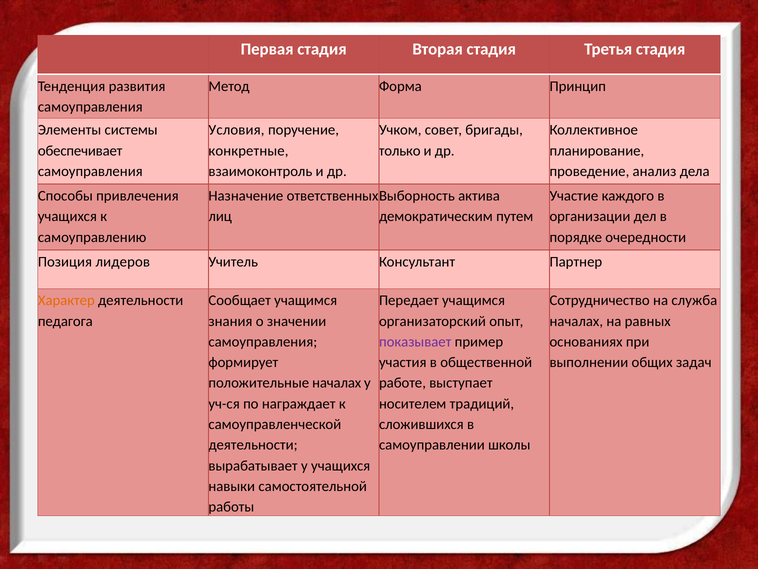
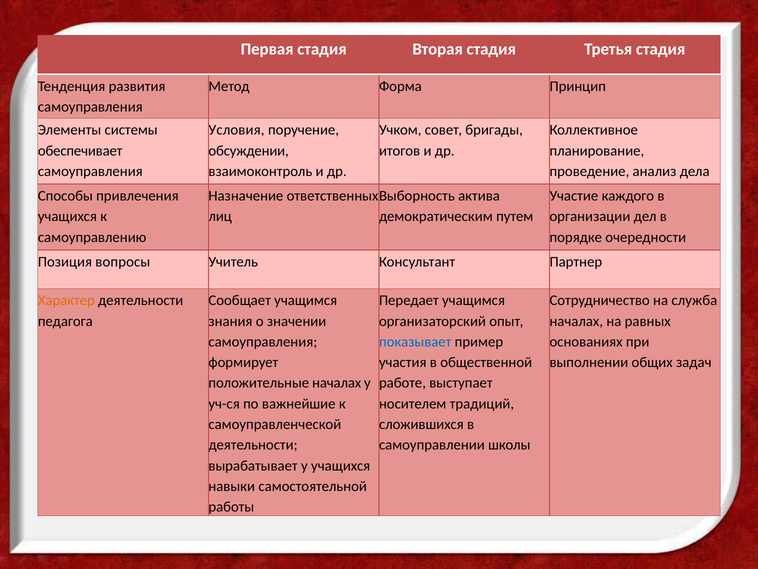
конкретные: конкретные -> обсуждении (249, 151)
только: только -> итогов (400, 151)
лидеров: лидеров -> вопросы (123, 262)
показывает colour: purple -> blue (415, 342)
награждает: награждает -> важнейшие (299, 403)
